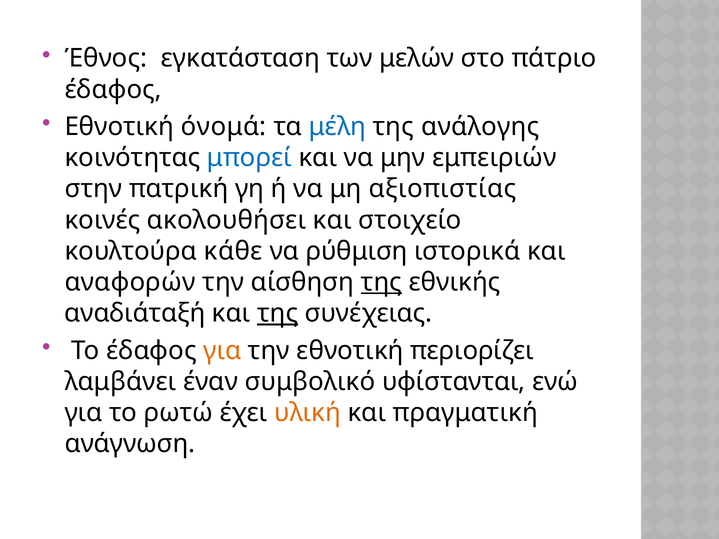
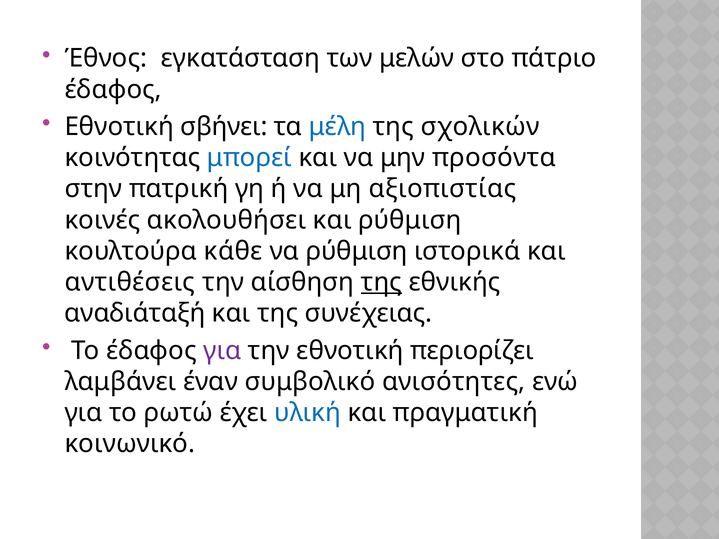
όνομά: όνομά -> σβήνει (224, 127)
ανάλογης: ανάλογης -> σχολικών (480, 127)
εμπειριών: εμπειριών -> προσόντα (494, 158)
και στοιχείο: στοιχείο -> ρύθμιση (410, 220)
αναφορών: αναφορών -> αντιθέσεις (130, 282)
της underline: present -> none (278, 314)
για colour: orange -> purple (222, 351)
υφίστανται: υφίστανται -> ανισότητες (454, 382)
υλική colour: orange -> blue (308, 413)
ανάγνωση: ανάγνωση -> κοινωνικό (130, 444)
